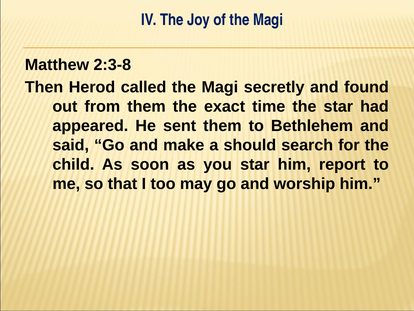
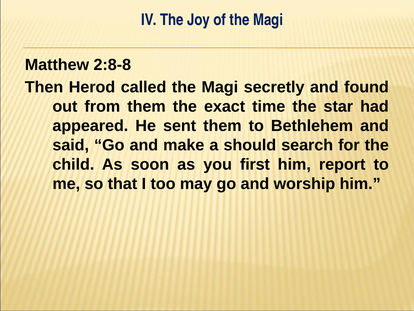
2:3-8: 2:3-8 -> 2:8-8 (112, 65)
you star: star -> first (255, 164)
